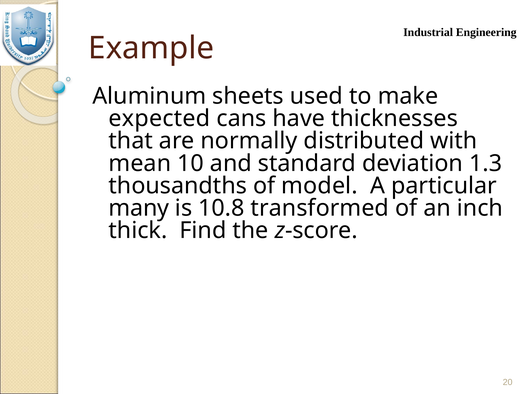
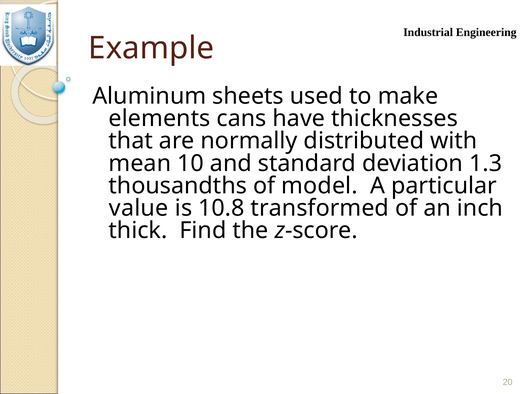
expected: expected -> elements (159, 118)
many: many -> value (139, 208)
